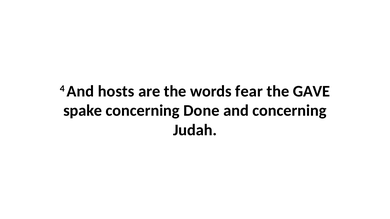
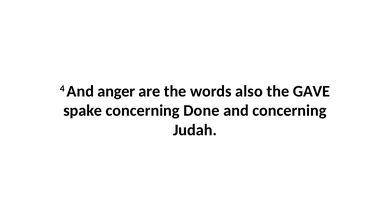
hosts: hosts -> anger (116, 91)
fear: fear -> also (249, 91)
